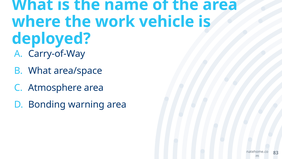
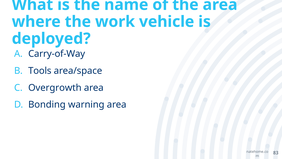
What: What -> Tools (40, 71)
Atmosphere: Atmosphere -> Overgrowth (55, 87)
